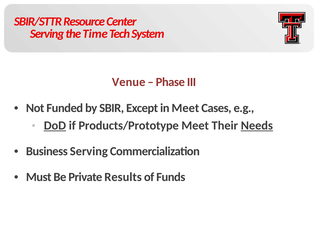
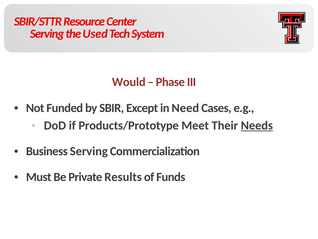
Time: Time -> Used (95, 34)
Venue: Venue -> Would (129, 82)
in Meet: Meet -> Need (185, 108)
DoD underline: present -> none (55, 125)
